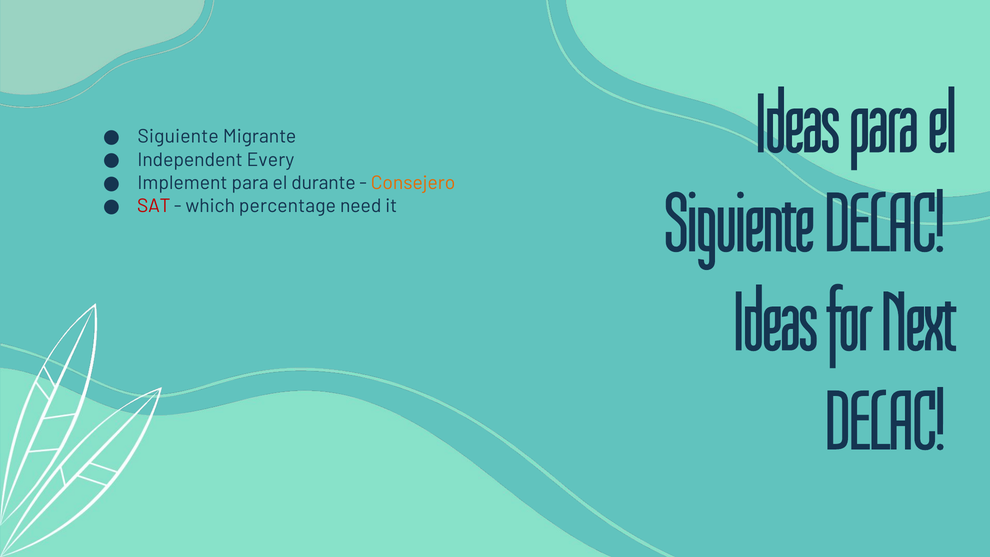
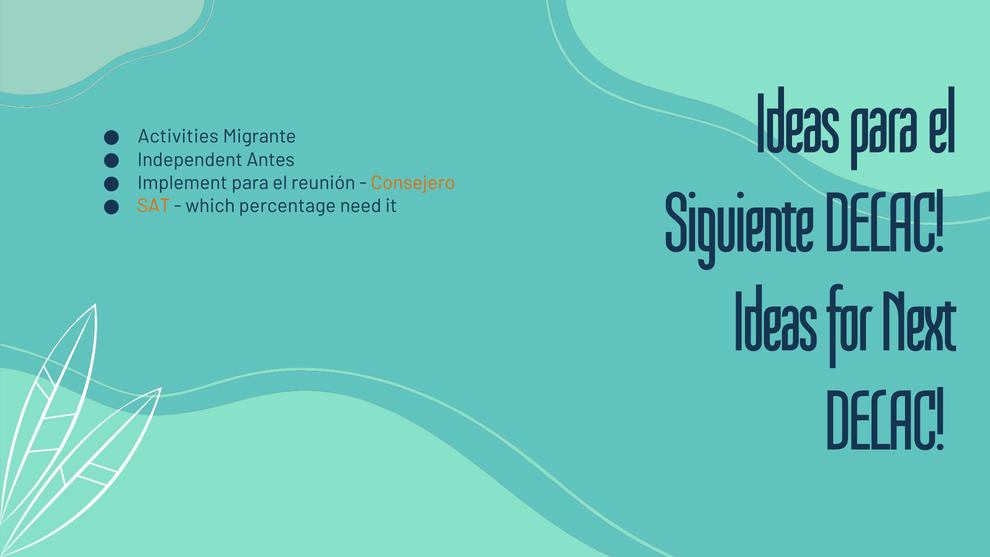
Siguiente: Siguiente -> Activities (178, 137)
Every: Every -> Antes (271, 160)
durante: durante -> reunión (323, 183)
SAT colour: red -> orange (154, 206)
